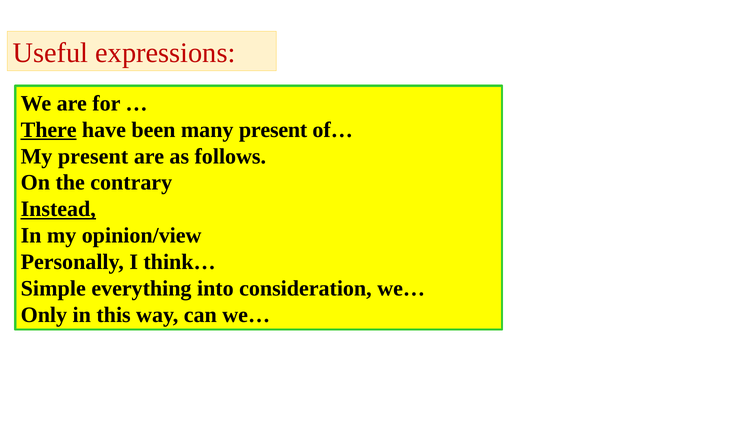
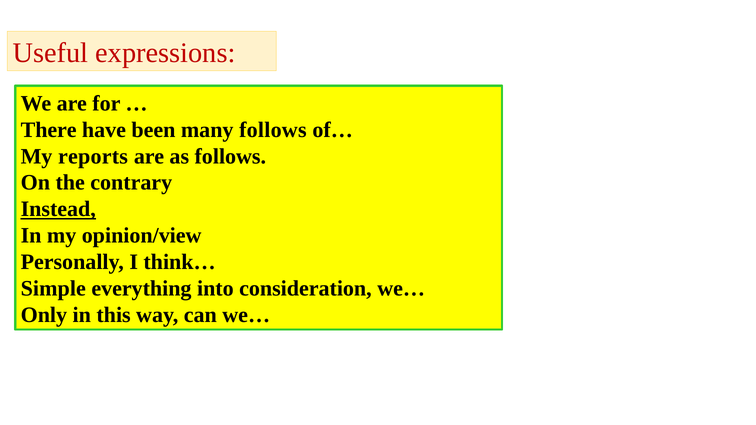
There underline: present -> none (49, 130)
many present: present -> follows (273, 130)
My present: present -> reports (93, 156)
